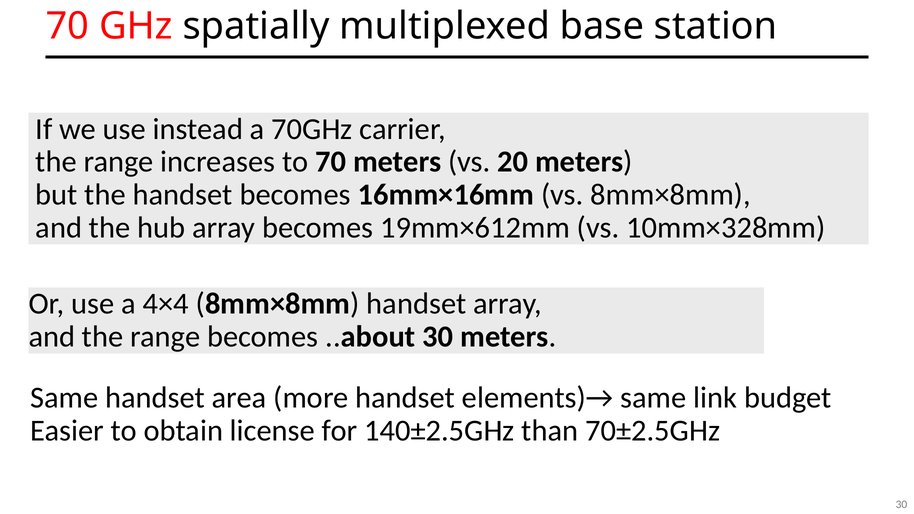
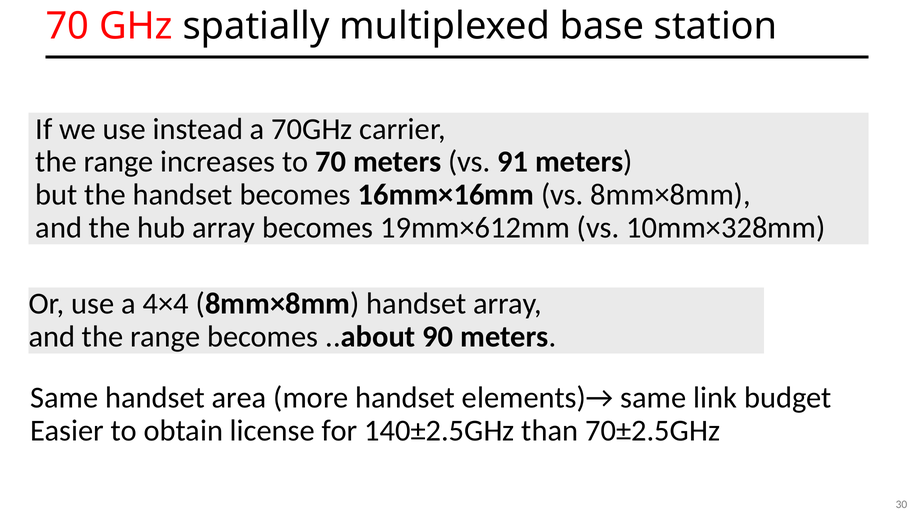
20: 20 -> 91 (513, 162)
..about 30: 30 -> 90 (438, 337)
